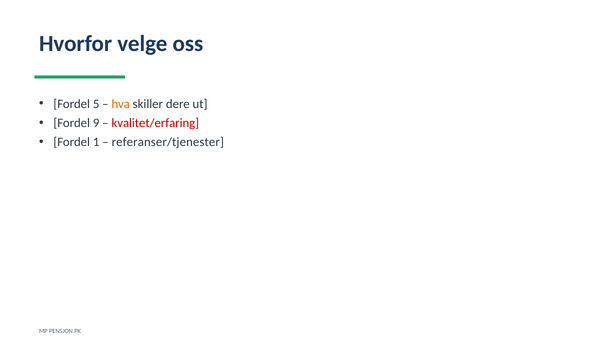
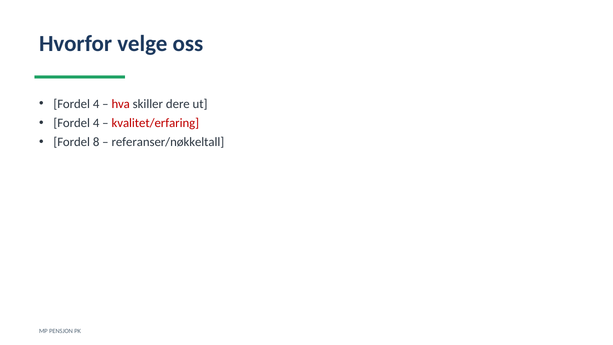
5: 5 -> 4 (96, 104)
hva colour: orange -> red (121, 104)
9: 9 -> 4 (96, 123)
1: 1 -> 8 (96, 142)
referanser/tjenester: referanser/tjenester -> referanser/nøkkeltall (168, 142)
